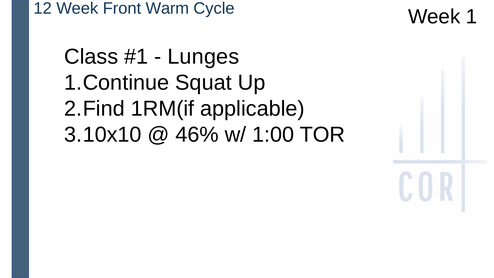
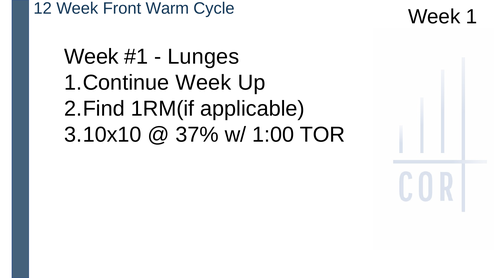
Class: Class -> Week (91, 57)
Squat: Squat -> Week (203, 83)
46%: 46% -> 37% (197, 135)
